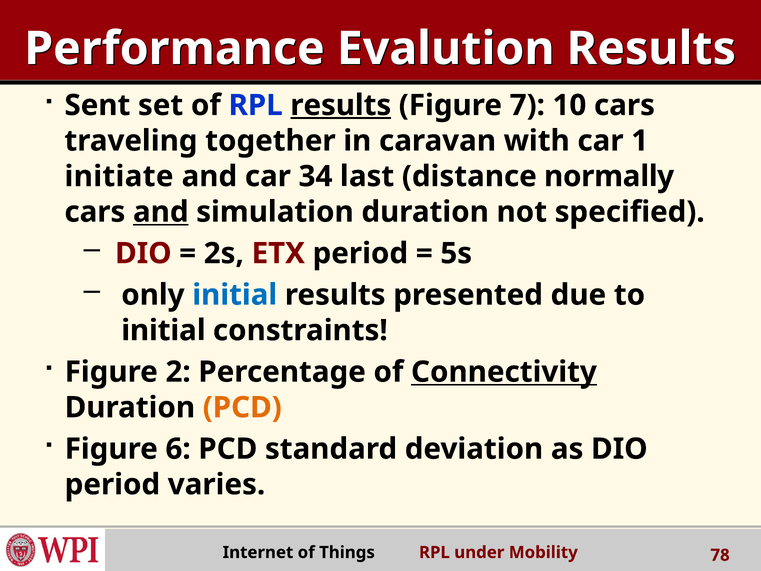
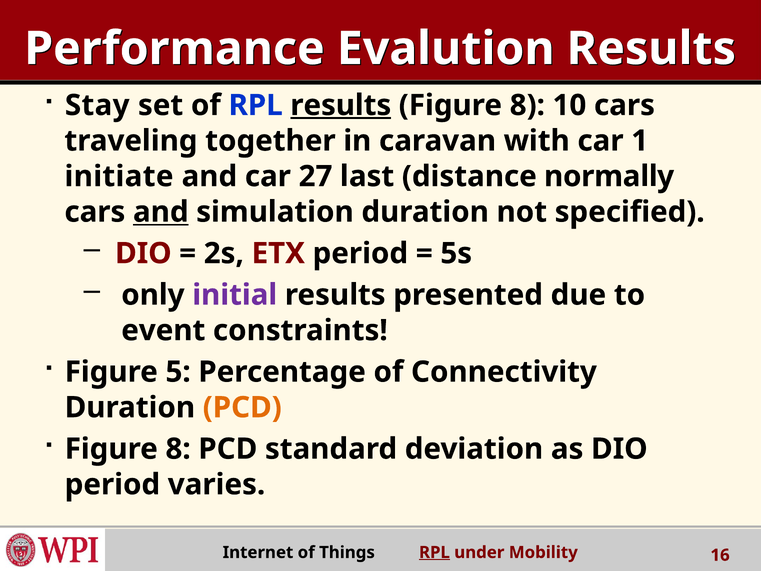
Sent: Sent -> Stay (97, 105)
7: 7 -> 8 (527, 105)
34: 34 -> 27 (316, 176)
initial colour: blue -> purple (235, 295)
initial: initial -> event (163, 330)
2: 2 -> 5 (178, 372)
Connectivity underline: present -> none (504, 372)
6: 6 -> 8 (178, 449)
RPL underline: none -> present (434, 552)
78: 78 -> 16 (720, 555)
